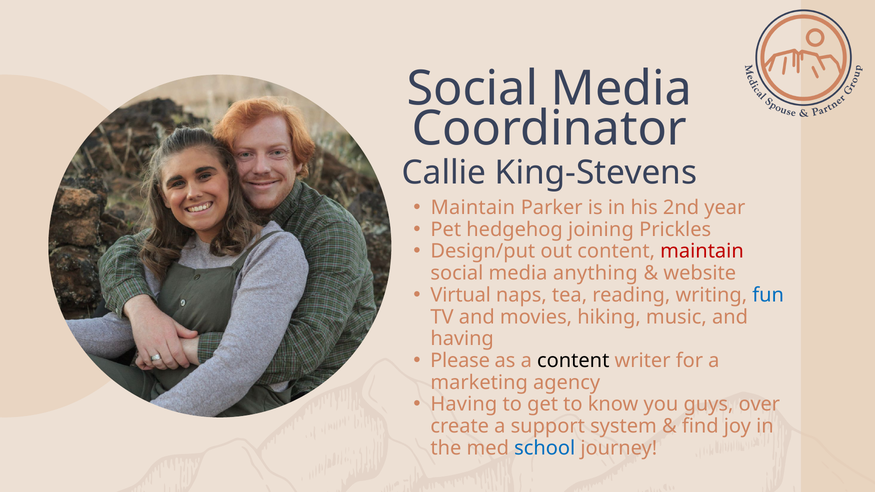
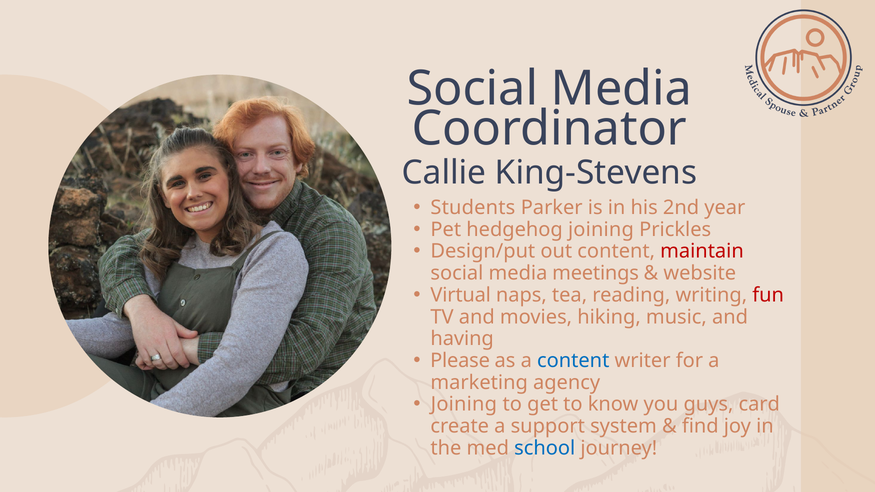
Maintain: Maintain -> Students (473, 208)
anything: anything -> meetings (596, 273)
fun colour: blue -> red (768, 295)
content colour: black -> blue (573, 361)
Having: Having -> Joining (464, 404)
over: over -> card (759, 404)
